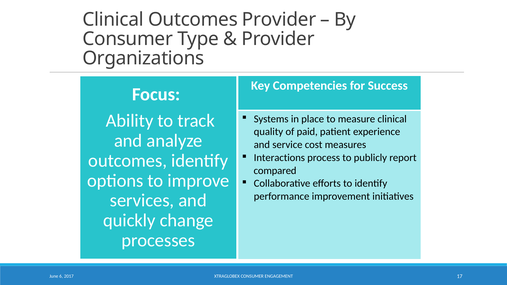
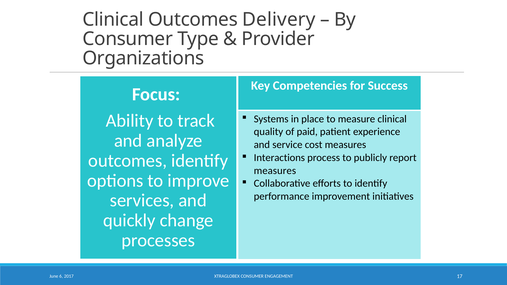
Outcomes Provider: Provider -> Delivery (279, 19)
compared: compared -> measures (275, 171)
